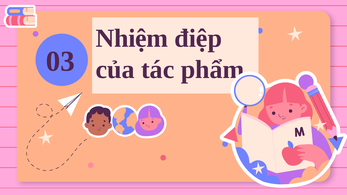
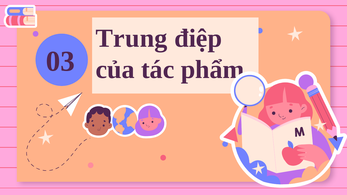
Nhiệm: Nhiệm -> Trung (132, 38)
